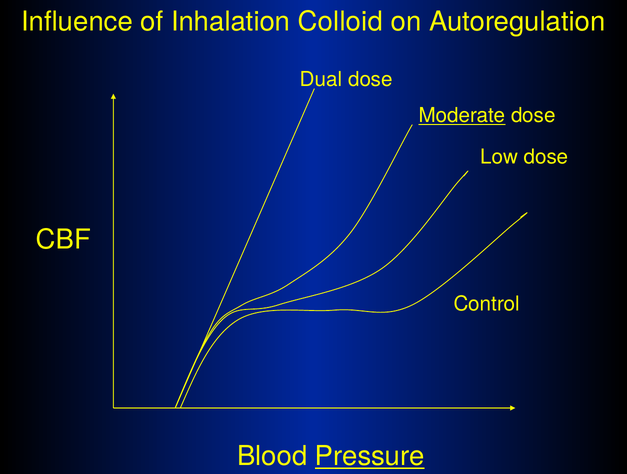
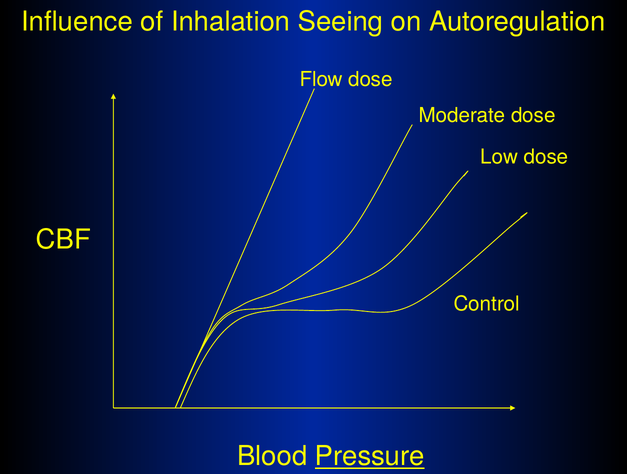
Colloid: Colloid -> Seeing (341, 21)
Dual: Dual -> Flow (321, 80)
Moderate underline: present -> none (462, 116)
